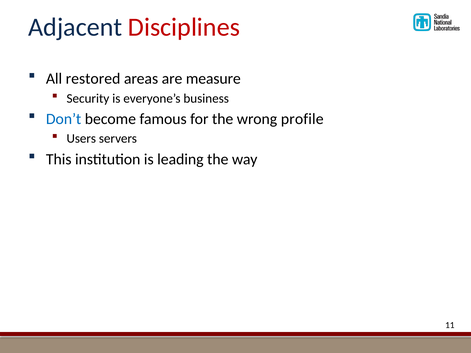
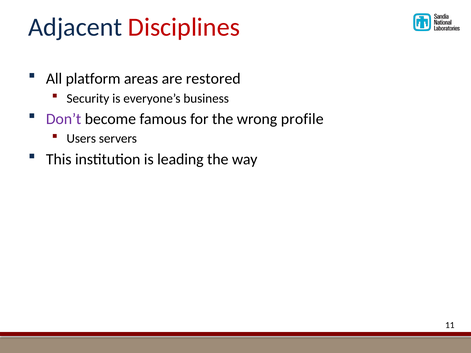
restored: restored -> platform (93, 79)
measure: measure -> restored (213, 79)
Don’t colour: blue -> purple (64, 119)
